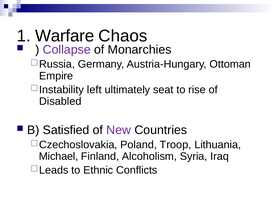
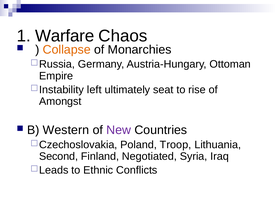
Collapse colour: purple -> orange (67, 50)
Disabled: Disabled -> Amongst (60, 101)
Satisfied: Satisfied -> Western (66, 130)
Michael: Michael -> Second (59, 156)
Alcoholism: Alcoholism -> Negotiated (149, 156)
